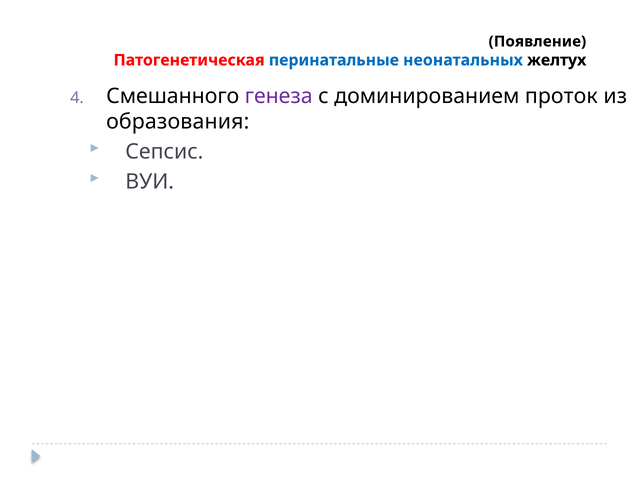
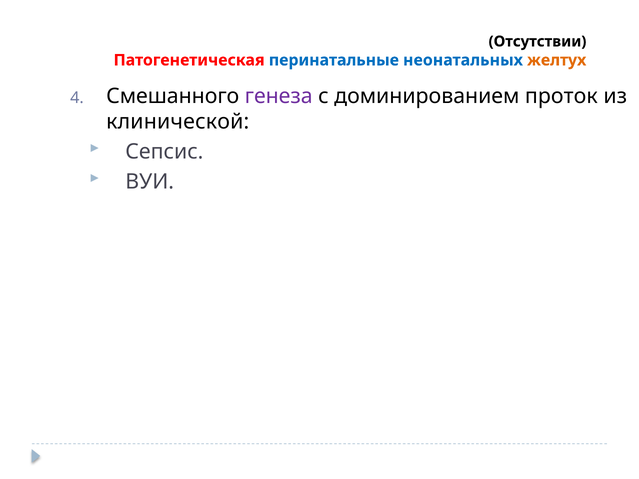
Появление: Появление -> Отсутствии (537, 41)
желтух colour: black -> orange (557, 60)
образования: образования -> клинической (178, 122)
